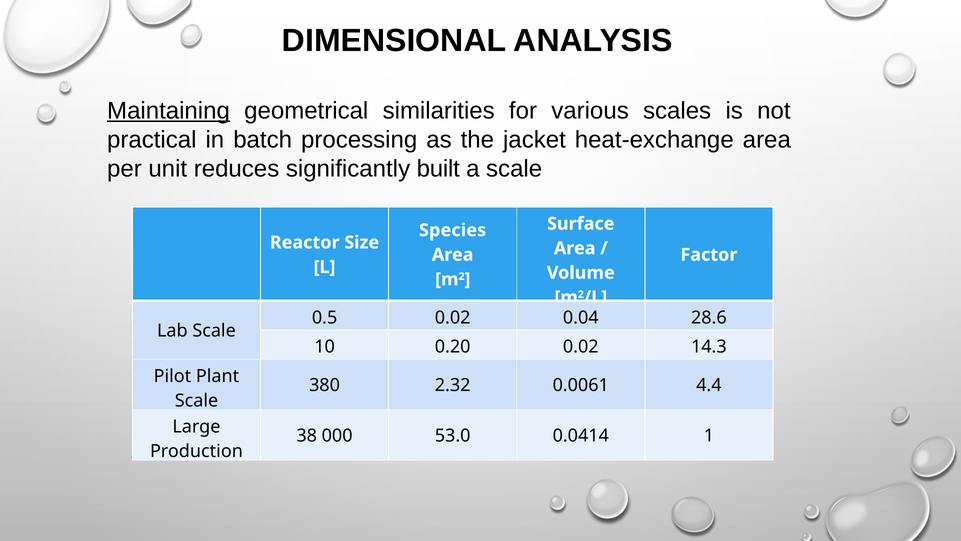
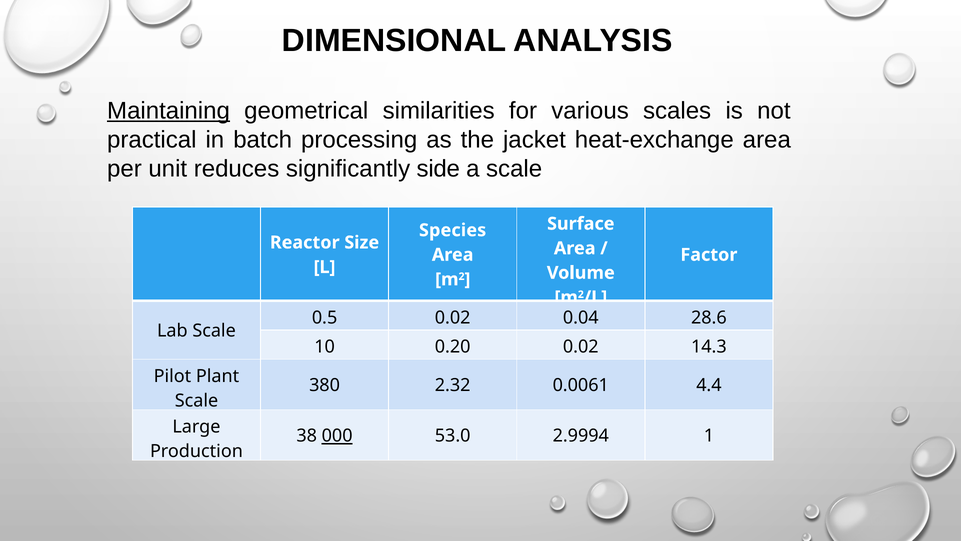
built: built -> side (438, 168)
000 underline: none -> present (337, 436)
0.0414: 0.0414 -> 2.9994 (581, 436)
